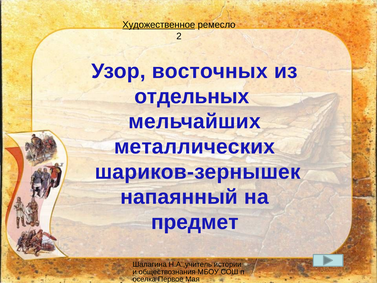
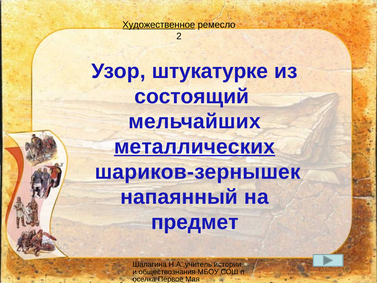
восточных: восточных -> штукатурке (210, 71)
отдельных: отдельных -> состоящий (192, 96)
металлических underline: none -> present (195, 147)
